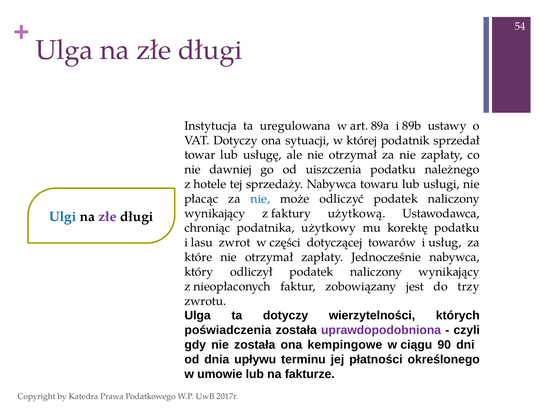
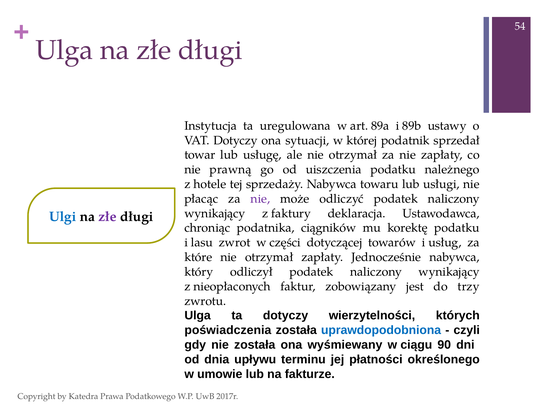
dawniej: dawniej -> prawną (231, 170)
nie colour: blue -> purple (260, 199)
użytkową: użytkową -> deklaracja (357, 213)
użytkowy: użytkowy -> ciągników (329, 228)
uprawdopodobniona colour: purple -> blue (381, 330)
kempingowe: kempingowe -> wyśmiewany (345, 345)
